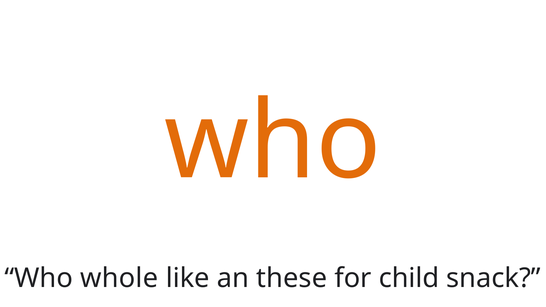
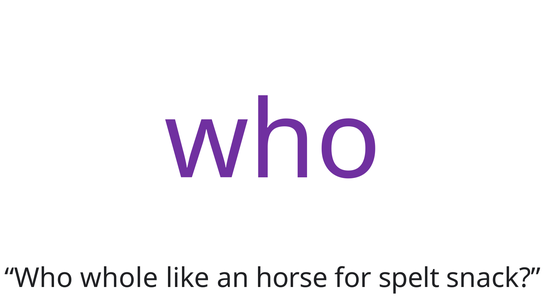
who colour: orange -> purple (273, 142)
these: these -> horse (292, 278)
child: child -> spelt (409, 278)
